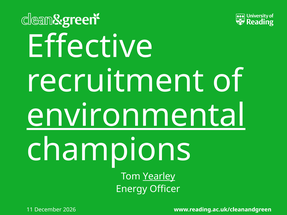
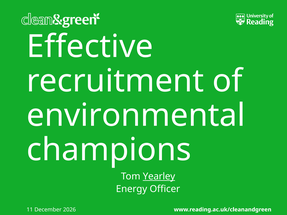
environmental underline: present -> none (136, 115)
